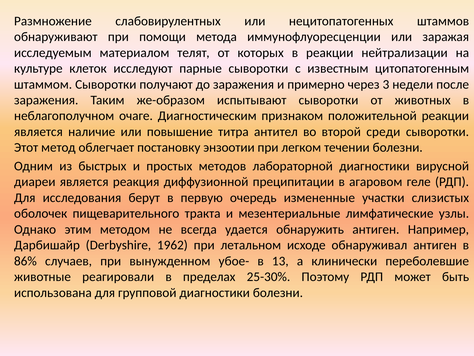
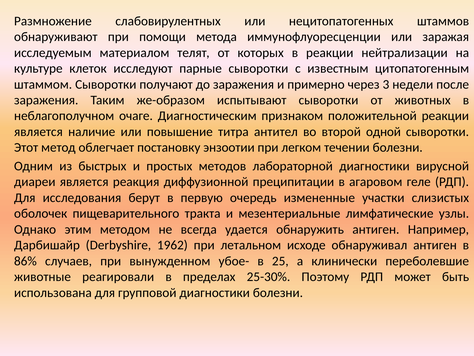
среди: среди -> одной (383, 132)
13: 13 -> 25 (280, 261)
